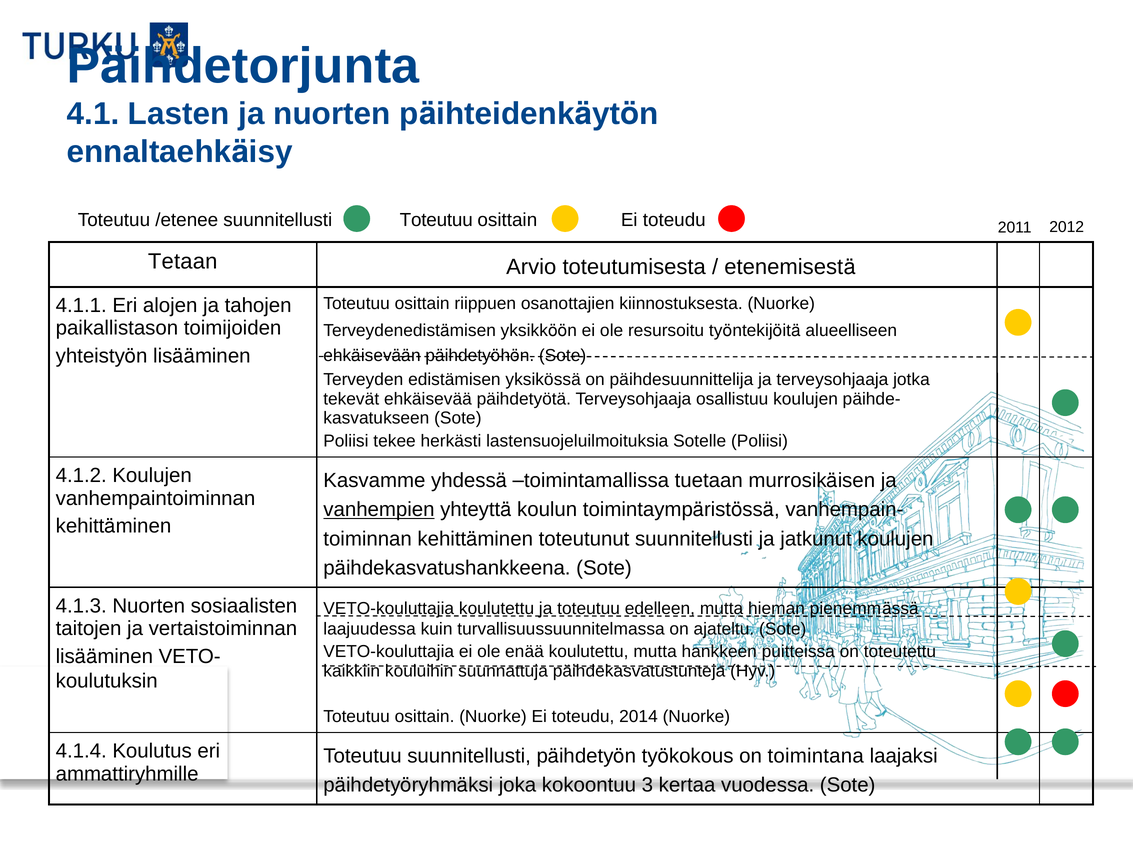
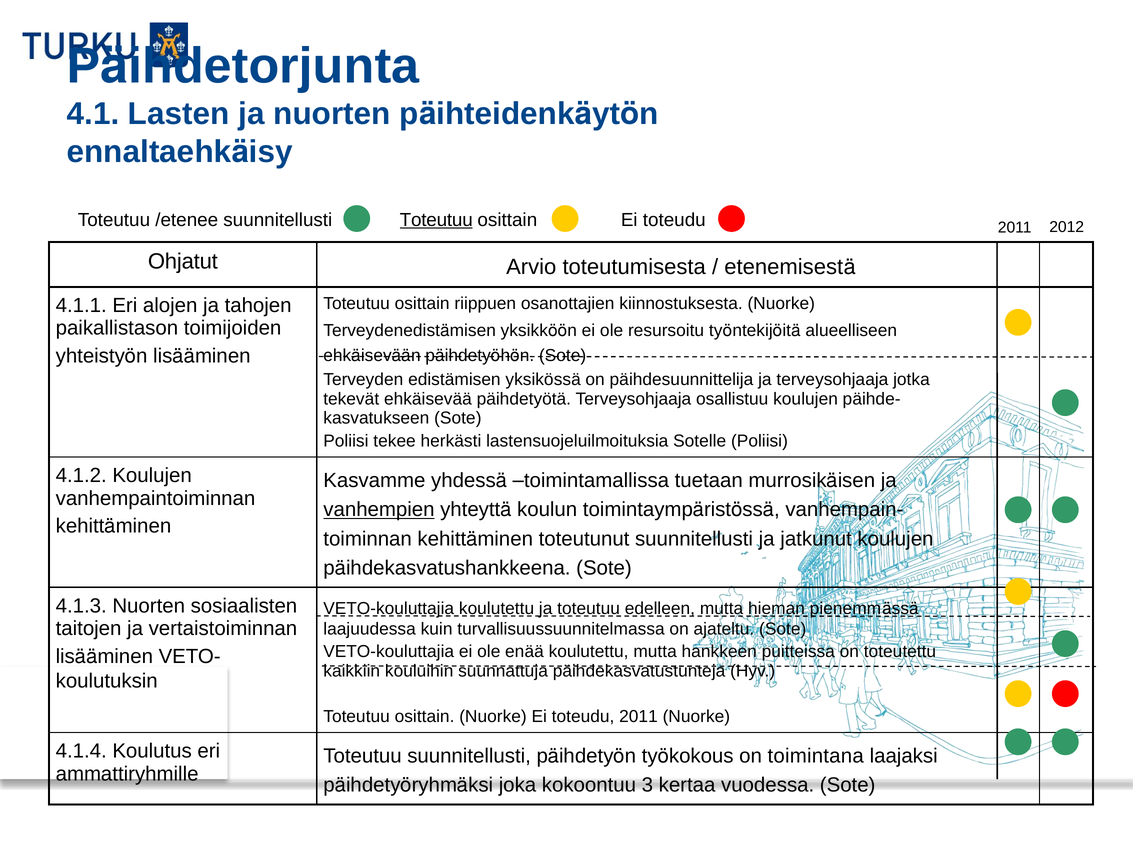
Toteutuu underline: none -> present (436, 220)
Tetaan: Tetaan -> Ohjatut (183, 261)
Nuorke Ei toteudu 2014: 2014 -> 2011 (638, 716)
